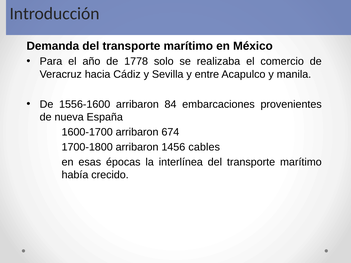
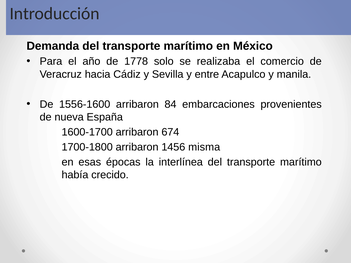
cables: cables -> misma (204, 147)
